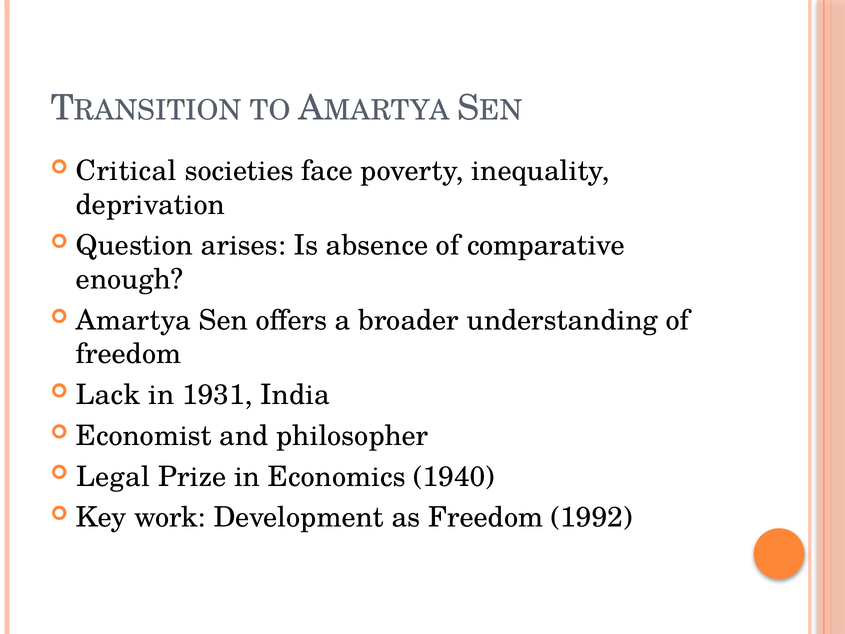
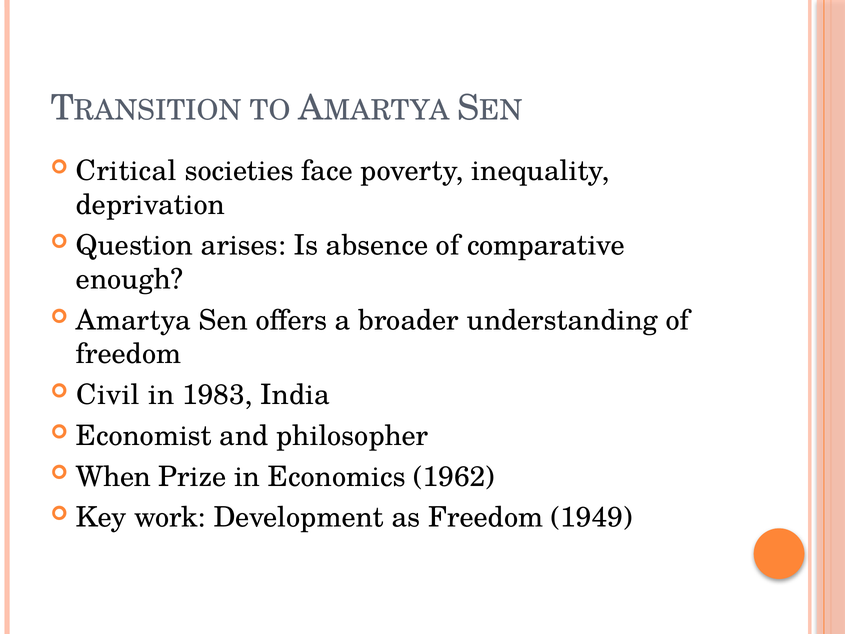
Lack: Lack -> Civil (108, 395)
1931: 1931 -> 1983 (217, 395)
Legal: Legal -> When (113, 477)
1940: 1940 -> 1962 (454, 477)
1992: 1992 -> 1949 (592, 517)
